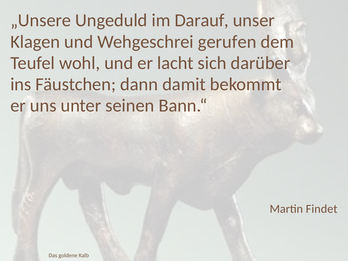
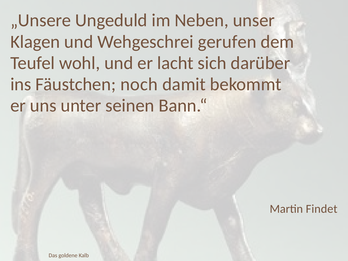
Darauf: Darauf -> Neben (202, 20)
dann: dann -> noch (139, 84)
